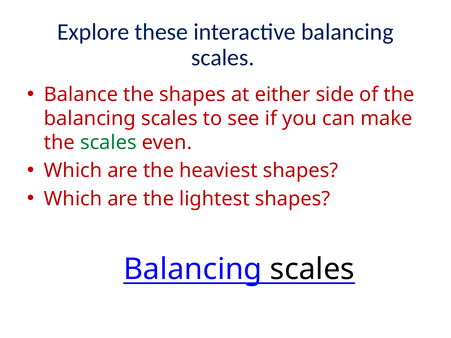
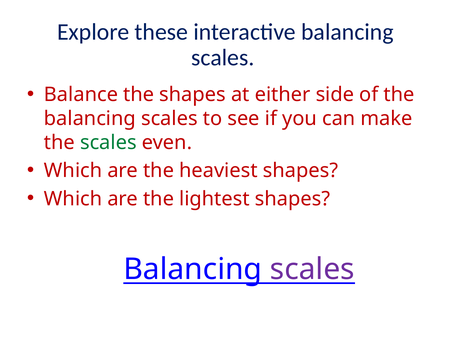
scales colour: black -> purple (312, 270)
